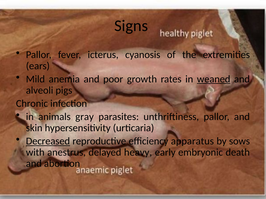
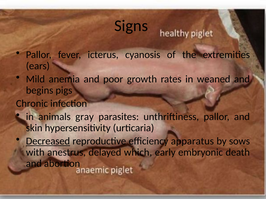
weaned underline: present -> none (214, 79)
alveoli: alveoli -> begins (40, 90)
heavy: heavy -> which (138, 153)
